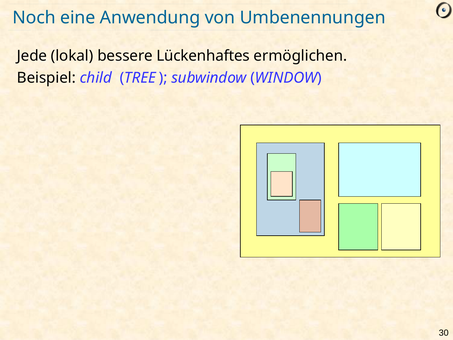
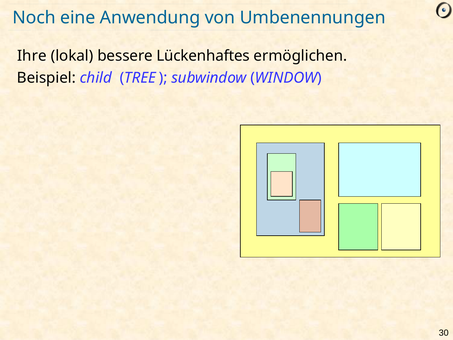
Jede: Jede -> Ihre (32, 56)
